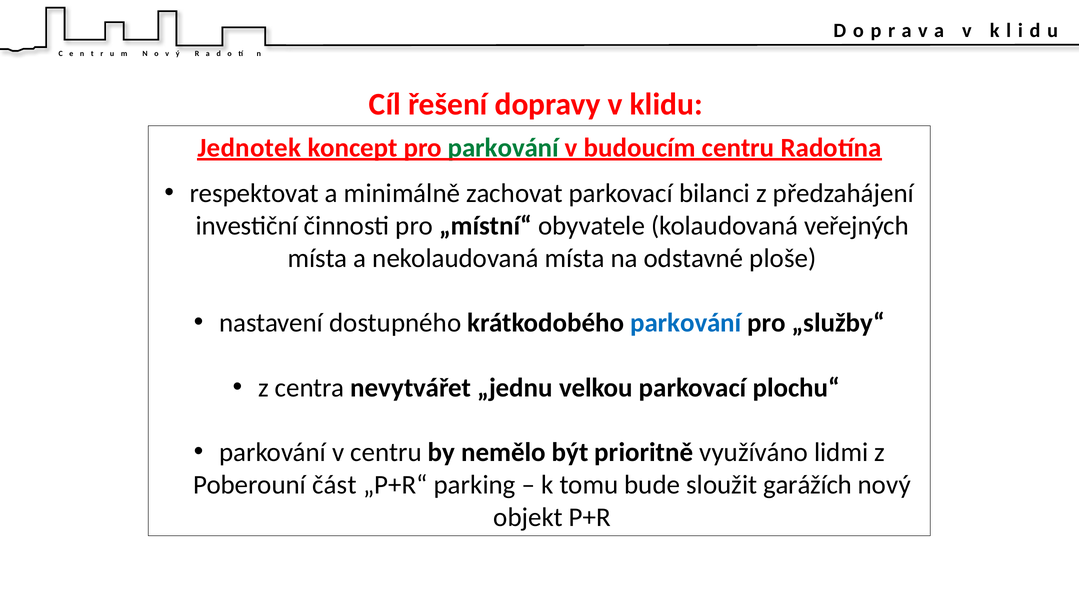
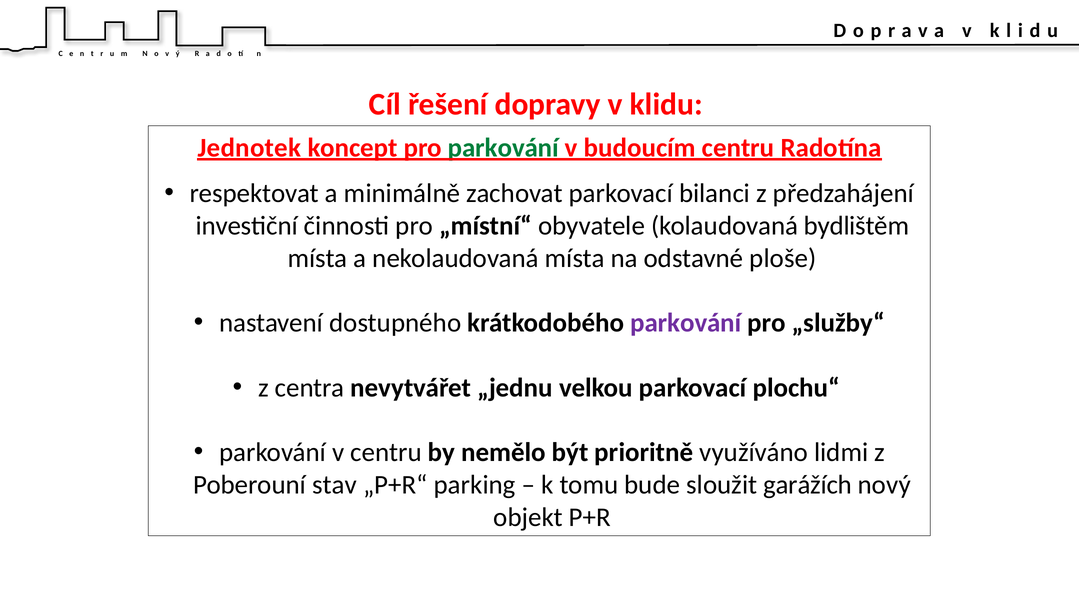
veřejných: veřejných -> bydlištěm (856, 226)
parkování colour: blue -> purple (686, 323)
část: část -> stav (335, 485)
